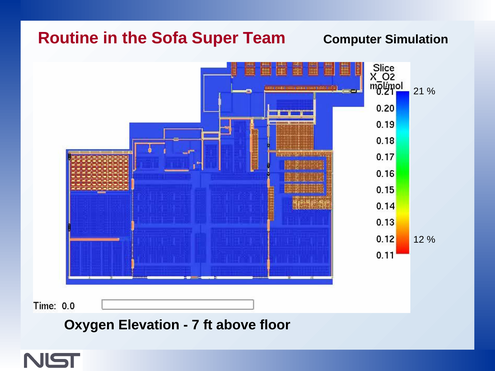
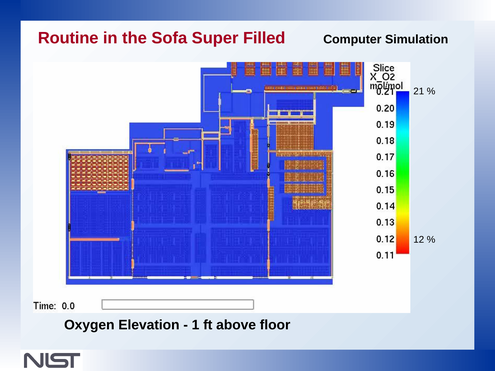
Team: Team -> Filled (264, 38)
7: 7 -> 1 (196, 325)
